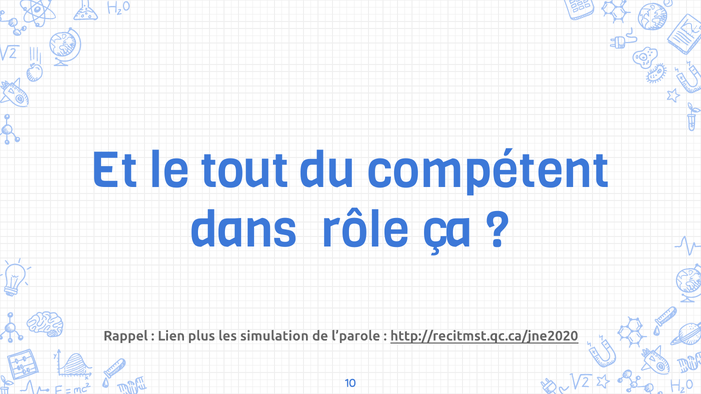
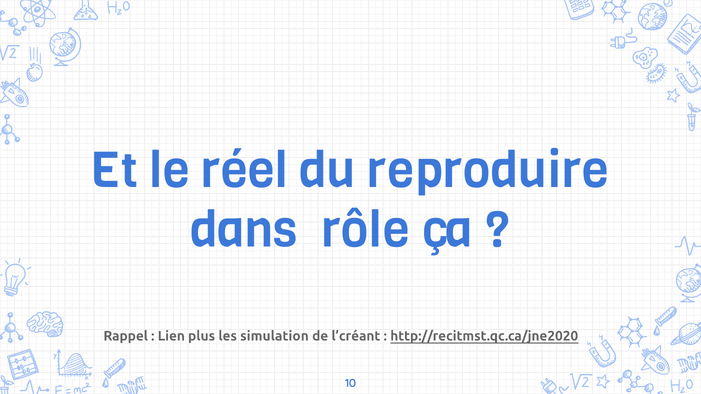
tout: tout -> réel (245, 171)
compétent: compétent -> reproduire (488, 171)
l’parole: l’parole -> l’créant (356, 336)
